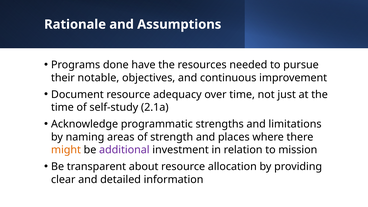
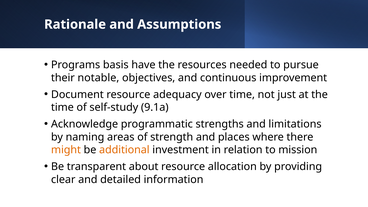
done: done -> basis (116, 65)
2.1a: 2.1a -> 9.1a (155, 107)
additional colour: purple -> orange (124, 150)
